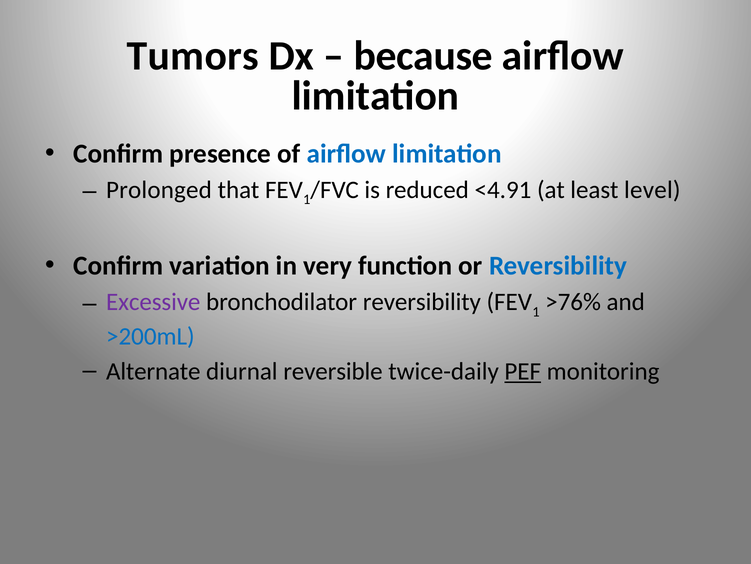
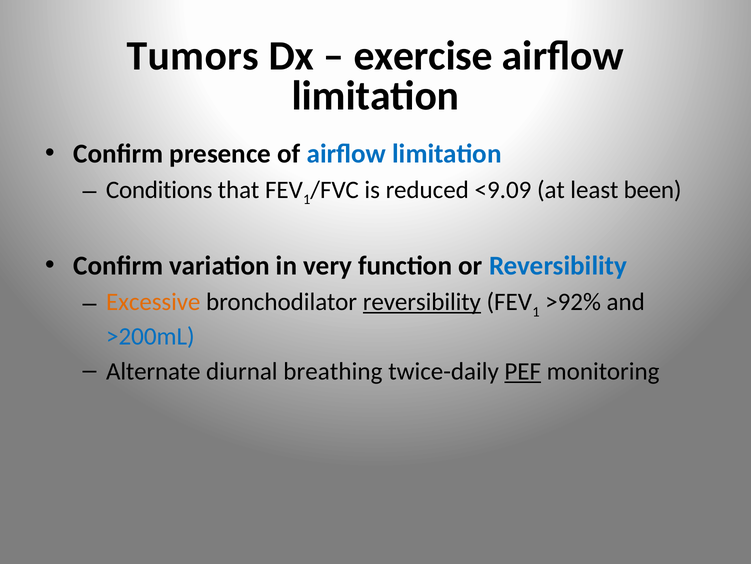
because: because -> exercise (423, 56)
Prolonged: Prolonged -> Conditions (159, 190)
<4.91: <4.91 -> <9.09 (503, 190)
level: level -> been (653, 190)
Excessive colour: purple -> orange (153, 302)
reversibility underline: none -> present (422, 302)
>76%: >76% -> >92% (573, 302)
reversible: reversible -> breathing (333, 371)
